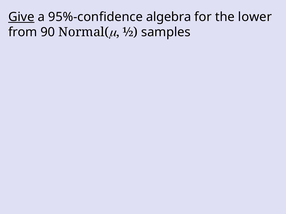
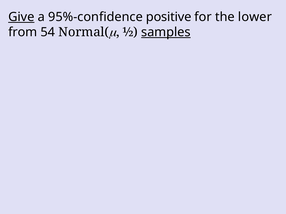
algebra: algebra -> positive (169, 17)
samples underline: none -> present (166, 32)
90: 90 -> 54 (48, 32)
